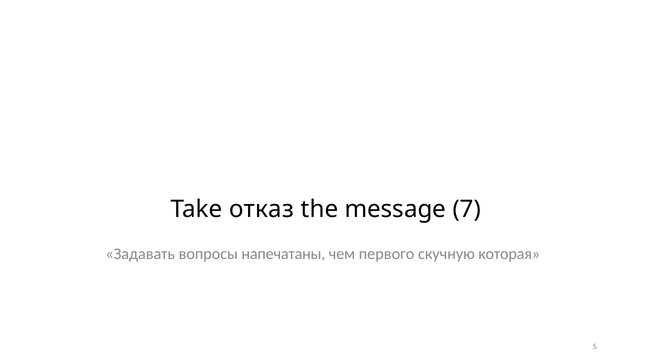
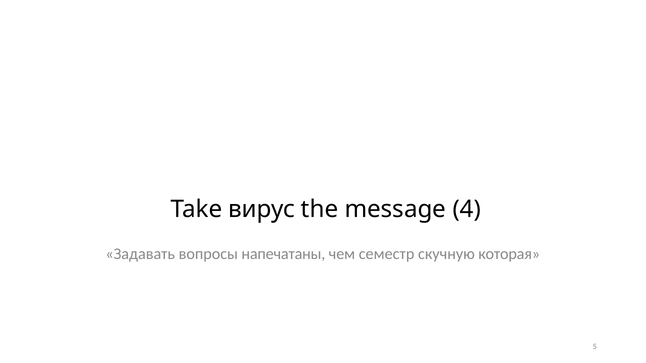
отказ: отказ -> вирус (262, 209)
7: 7 -> 4 (467, 209)
первого: первого -> семестр (387, 254)
